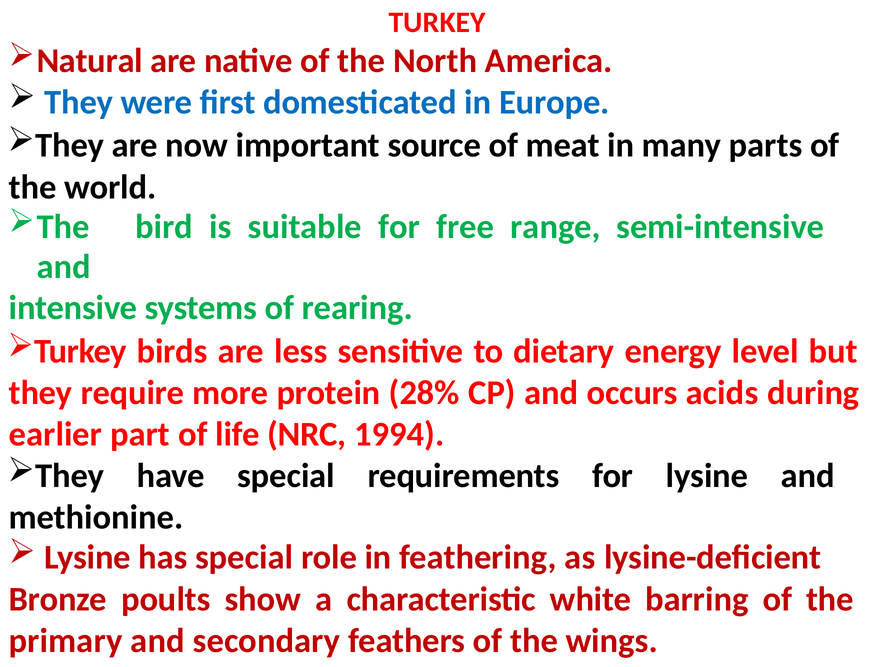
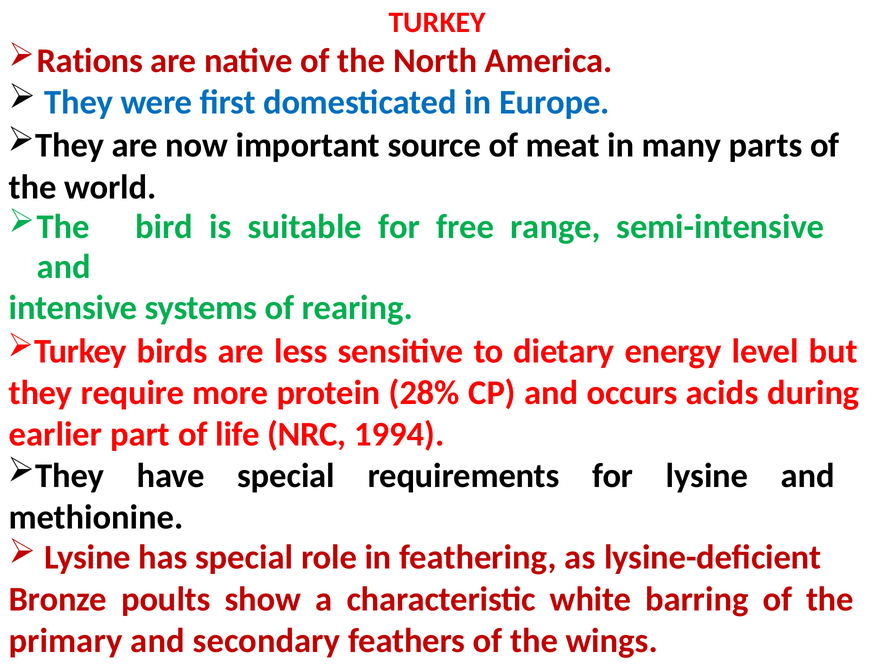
Natural: Natural -> Rations (90, 61)
